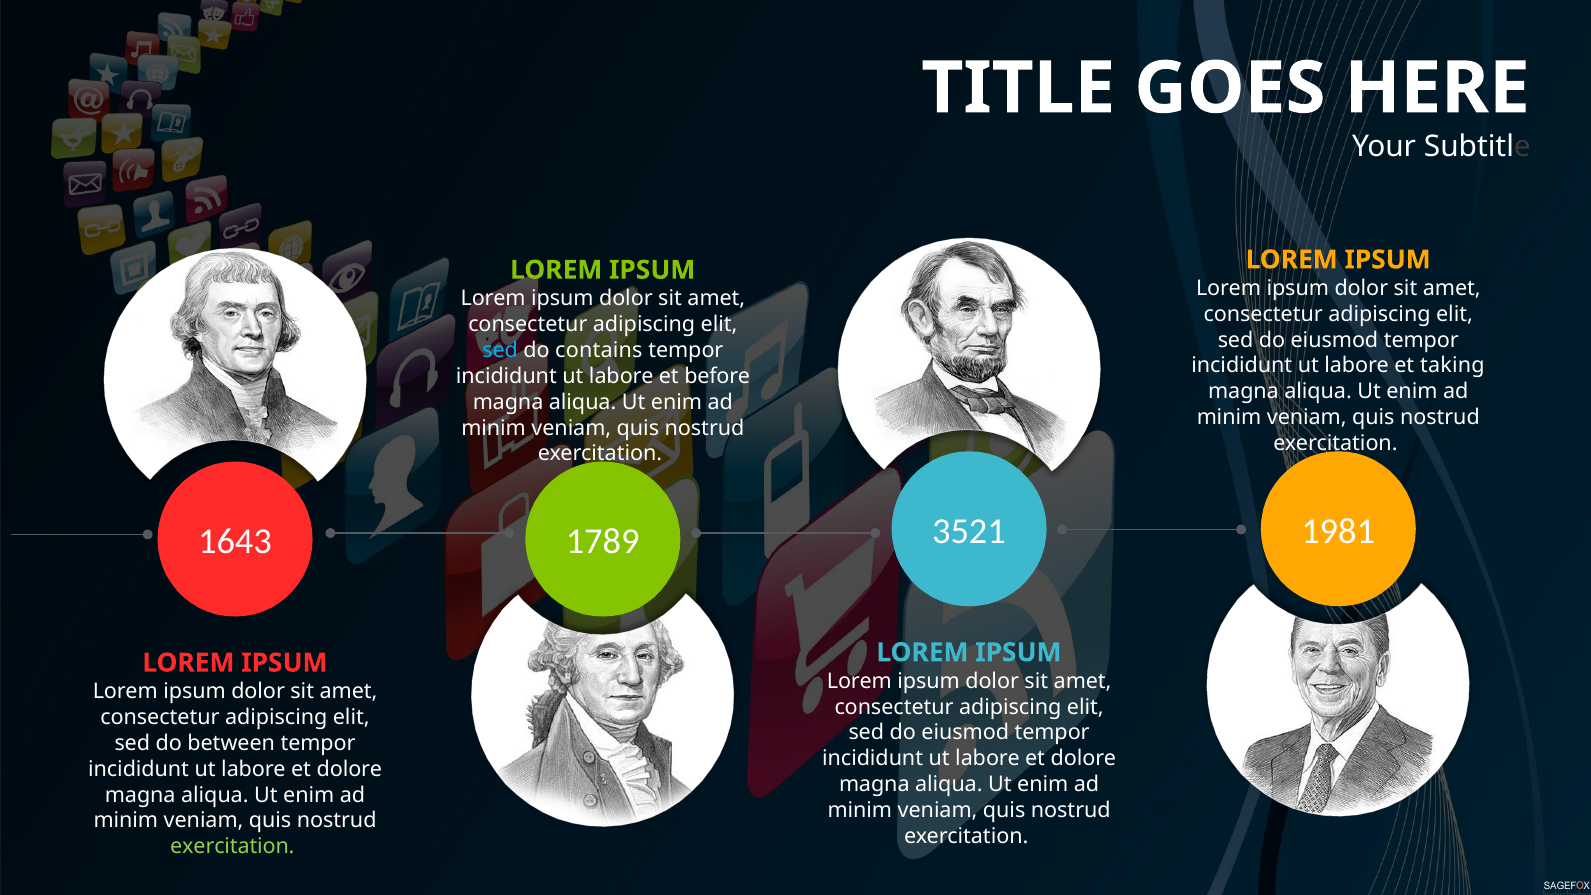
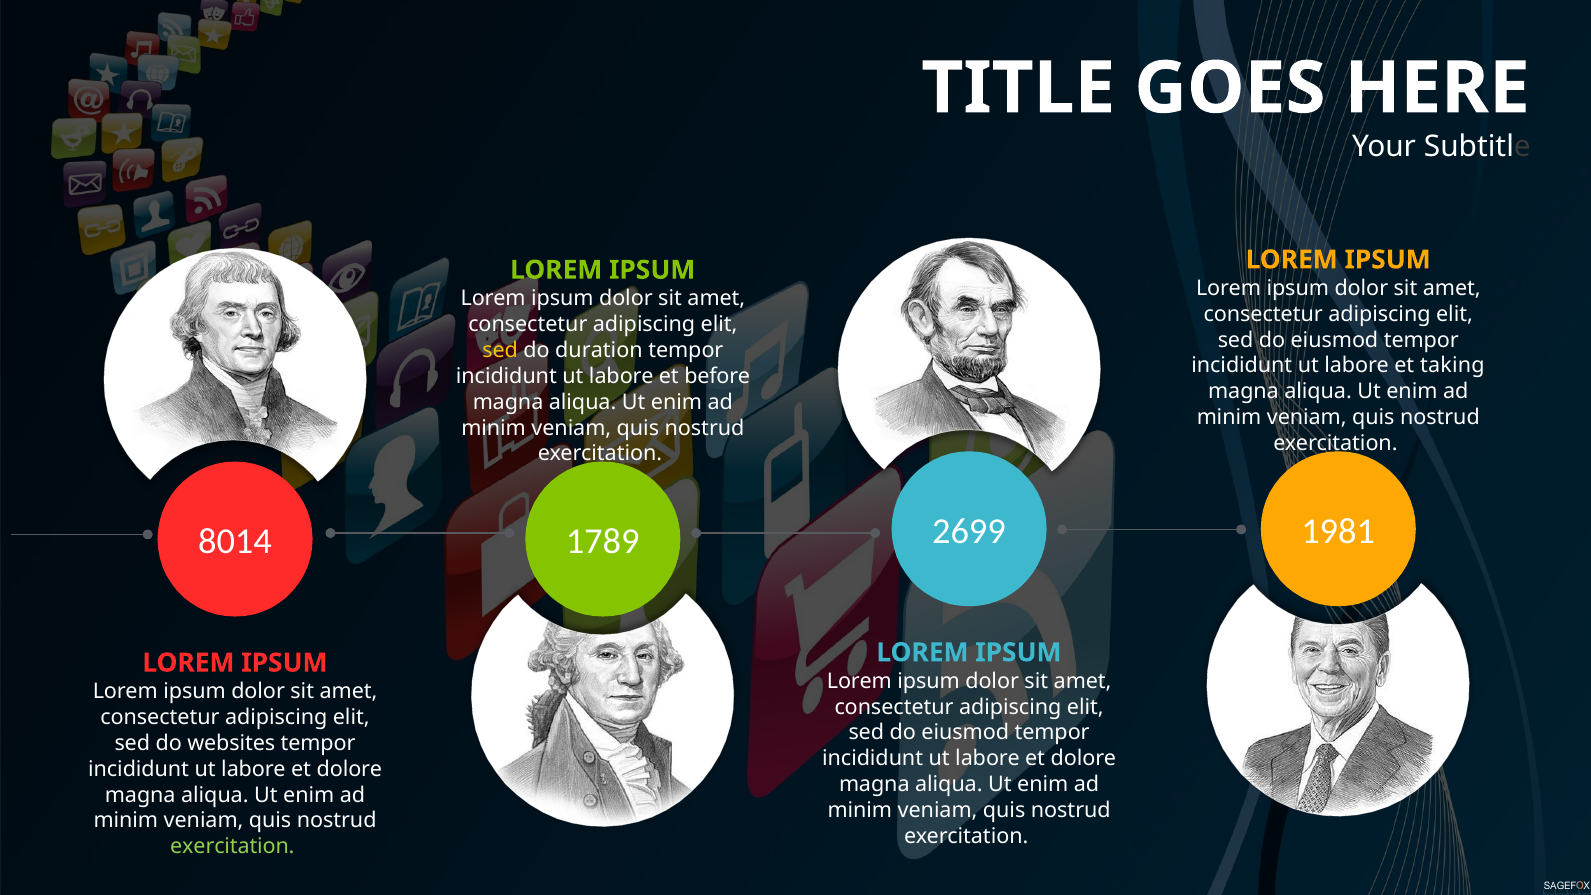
sed colour: light blue -> yellow (500, 350)
contains: contains -> duration (599, 350)
3521: 3521 -> 2699 (969, 531)
1643: 1643 -> 8014 (235, 542)
between: between -> websites (231, 743)
